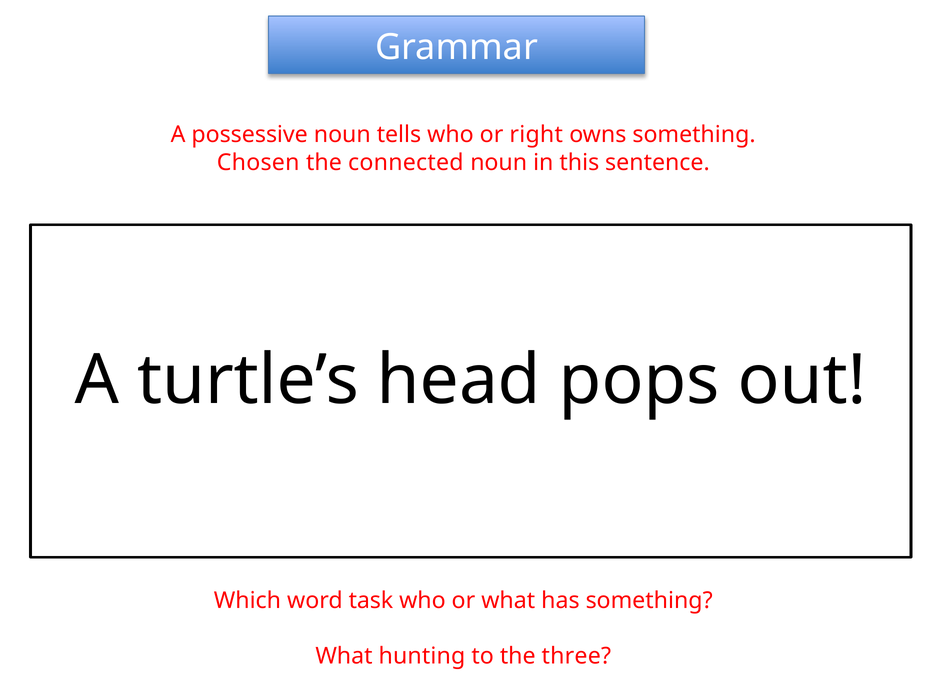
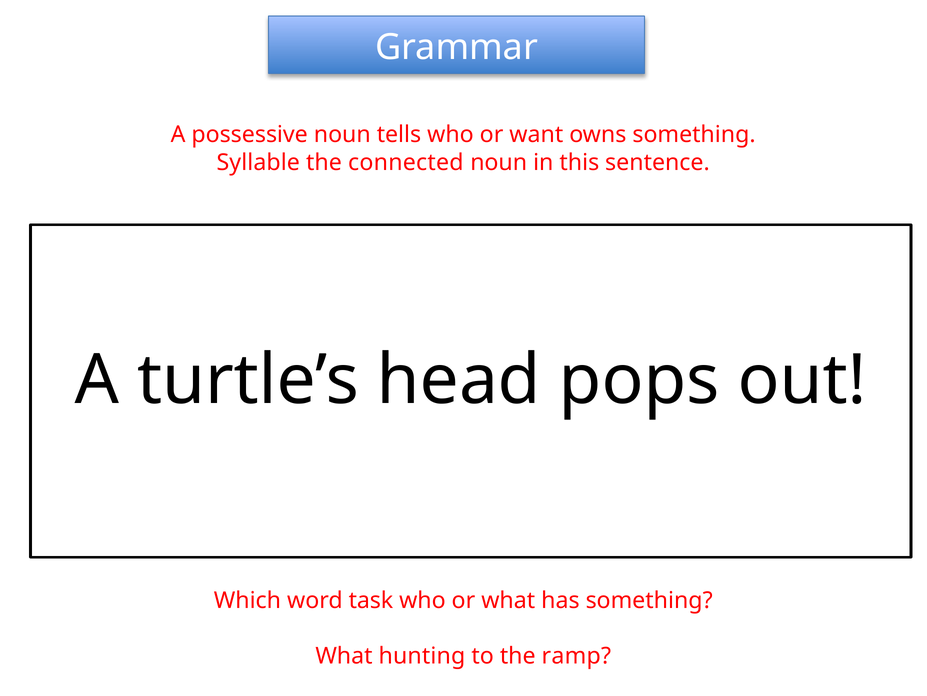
right: right -> want (536, 134)
Chosen: Chosen -> Syllable (258, 162)
three: three -> ramp (576, 656)
